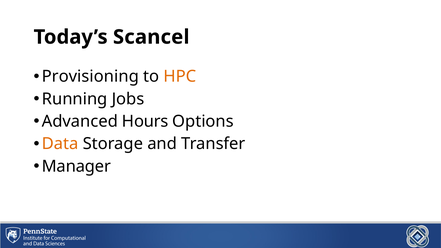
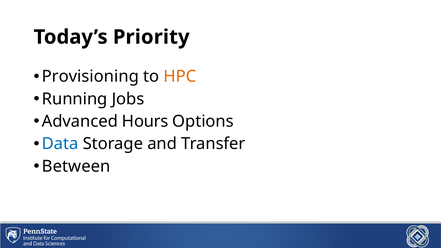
Scancel: Scancel -> Priority (151, 37)
Data colour: orange -> blue (60, 144)
Manager: Manager -> Between (76, 166)
